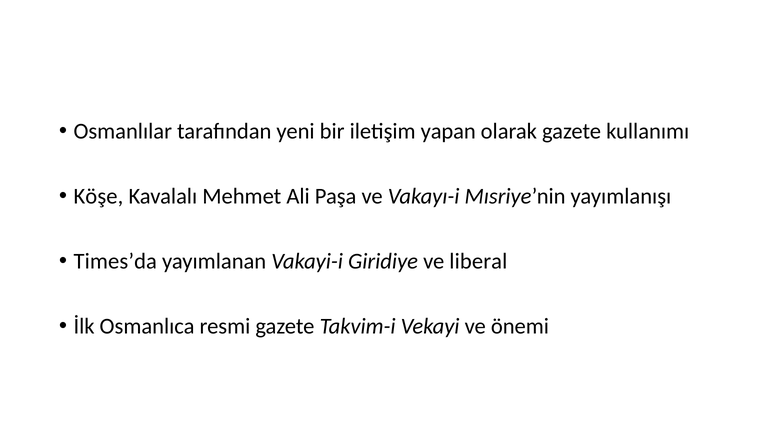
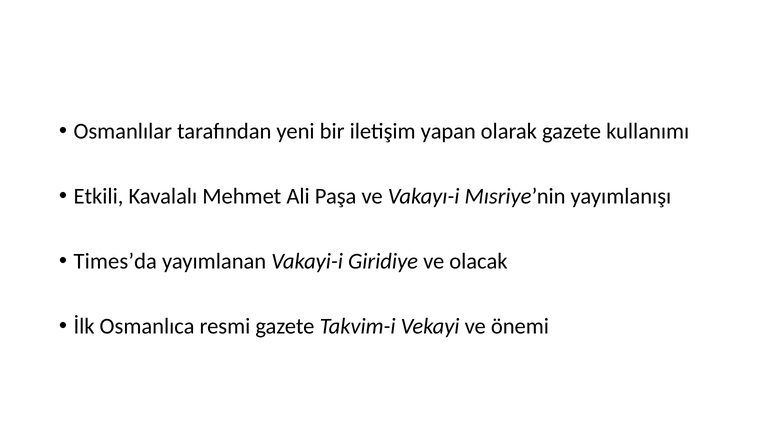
Köşe: Köşe -> Etkili (98, 196)
liberal: liberal -> olacak (478, 261)
